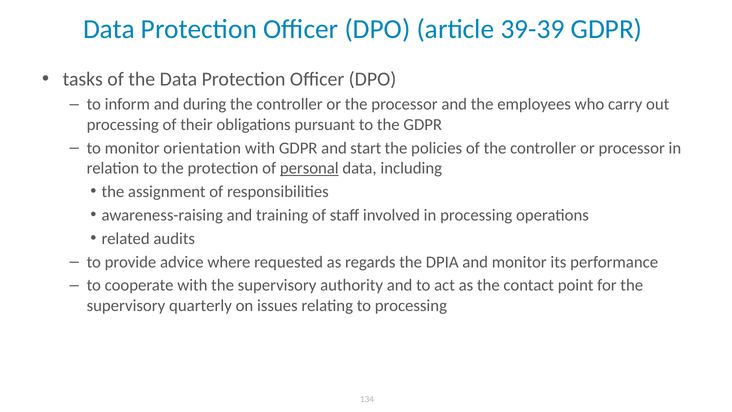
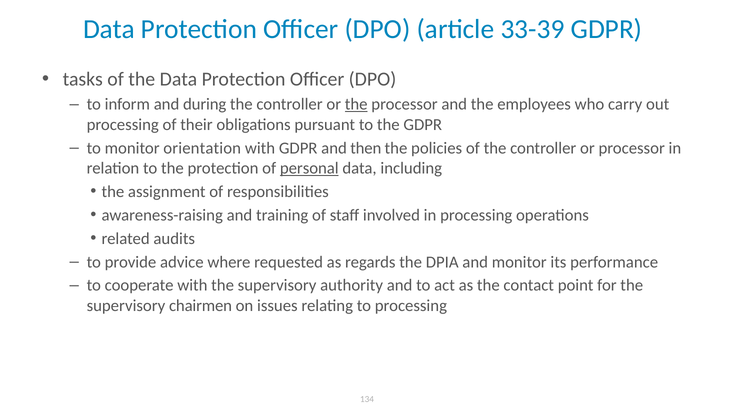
39-39: 39-39 -> 33-39 (533, 29)
the underline: none -> present (356, 104)
start: start -> then (366, 148)
quarterly: quarterly -> chairmen (201, 305)
